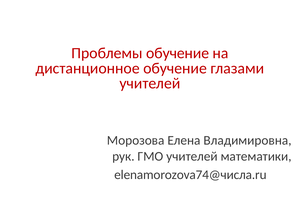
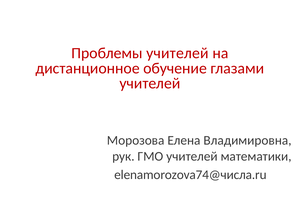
Проблемы обучение: обучение -> учителей (177, 53)
